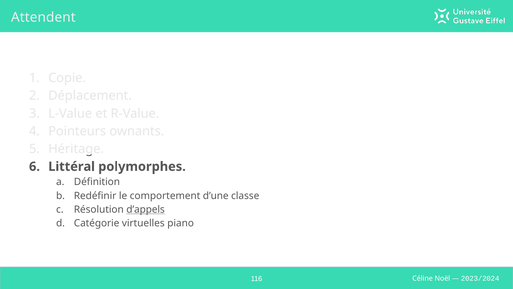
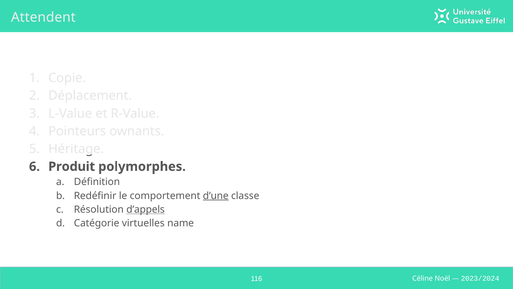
Littéral: Littéral -> Produit (72, 166)
d’une underline: none -> present (216, 195)
piano: piano -> name (181, 223)
